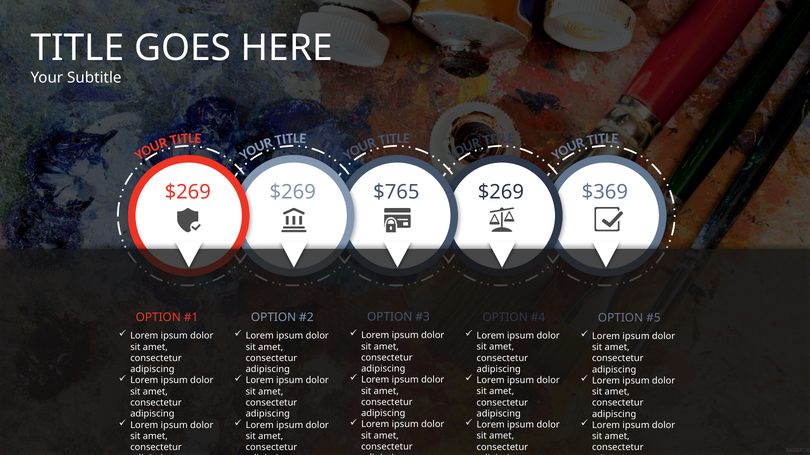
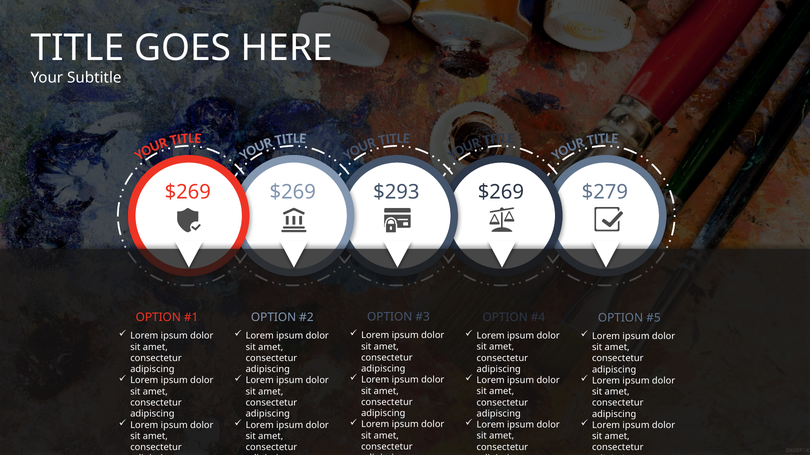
$765: $765 -> $293 (396, 192)
$369: $369 -> $279 (605, 192)
